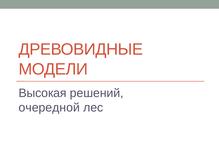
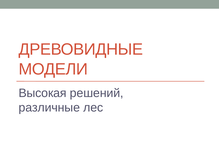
очередной: очередной -> различные (49, 108)
